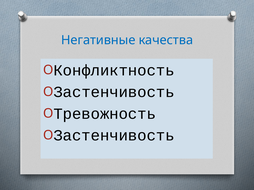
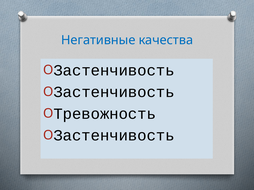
Конфликтность: Конфликтность -> Застенчивость (114, 71)
